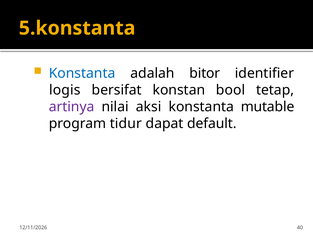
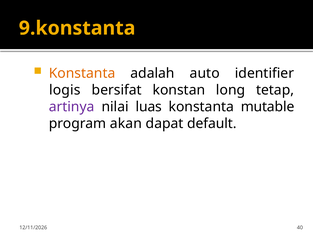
5.konstanta: 5.konstanta -> 9.konstanta (77, 28)
Konstanta colour: blue -> orange (82, 73)
bitor: bitor -> auto (205, 73)
bool: bool -> long (231, 90)
aksi: aksi -> luas (149, 107)
tidur: tidur -> akan (126, 123)
